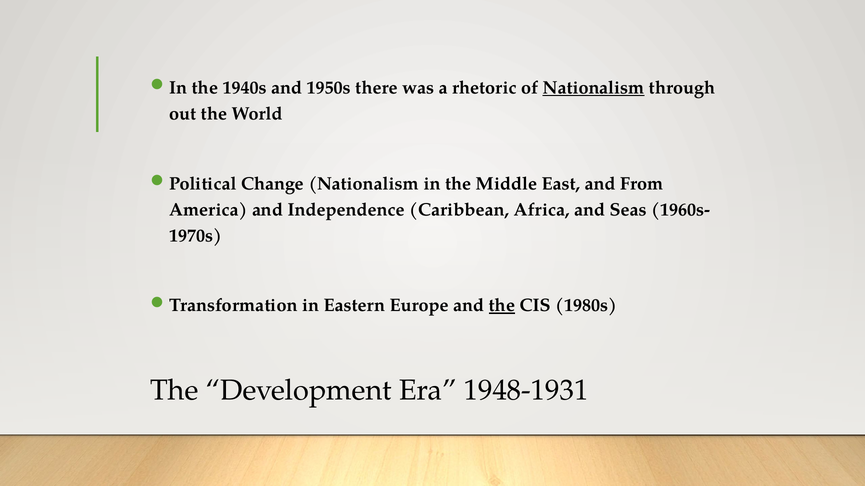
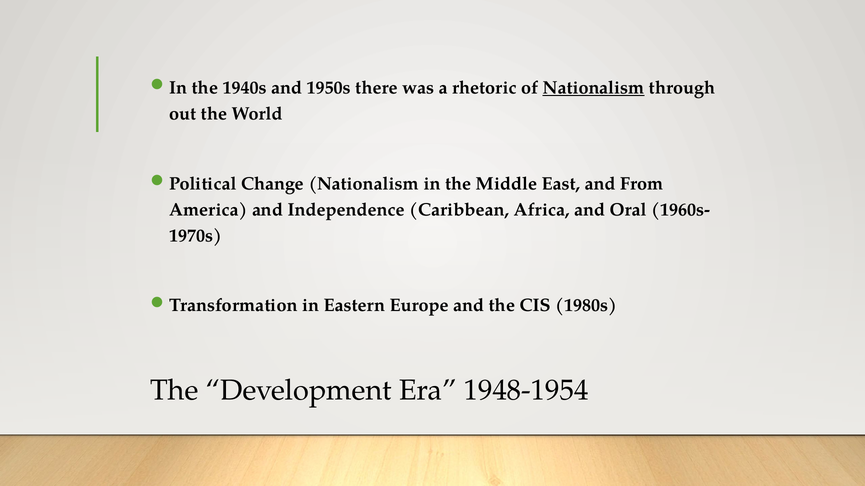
Seas: Seas -> Oral (628, 210)
the underline: present -> none (502, 306)
1948-1931: 1948-1931 -> 1948-1954 (526, 391)
